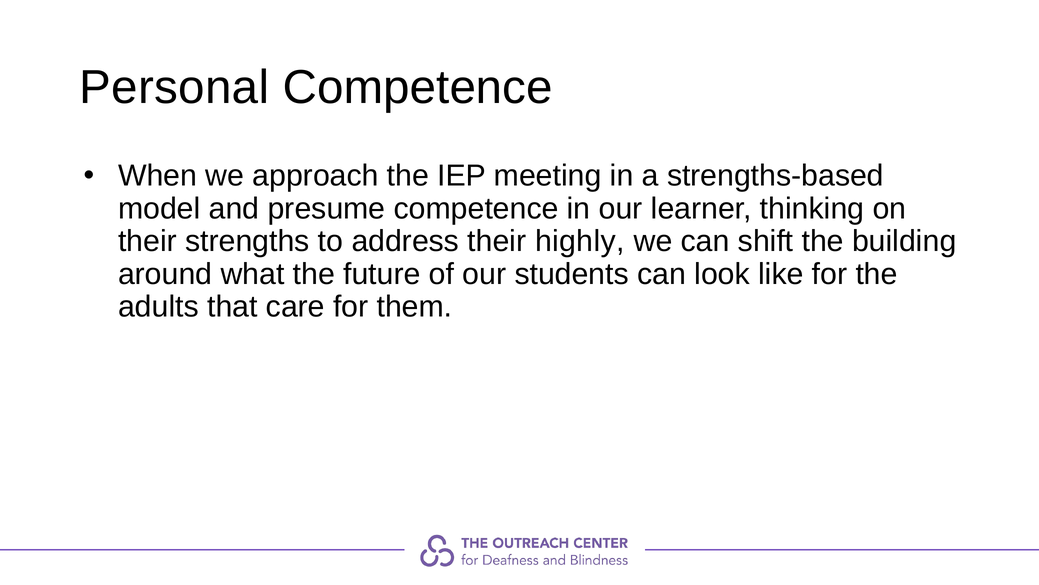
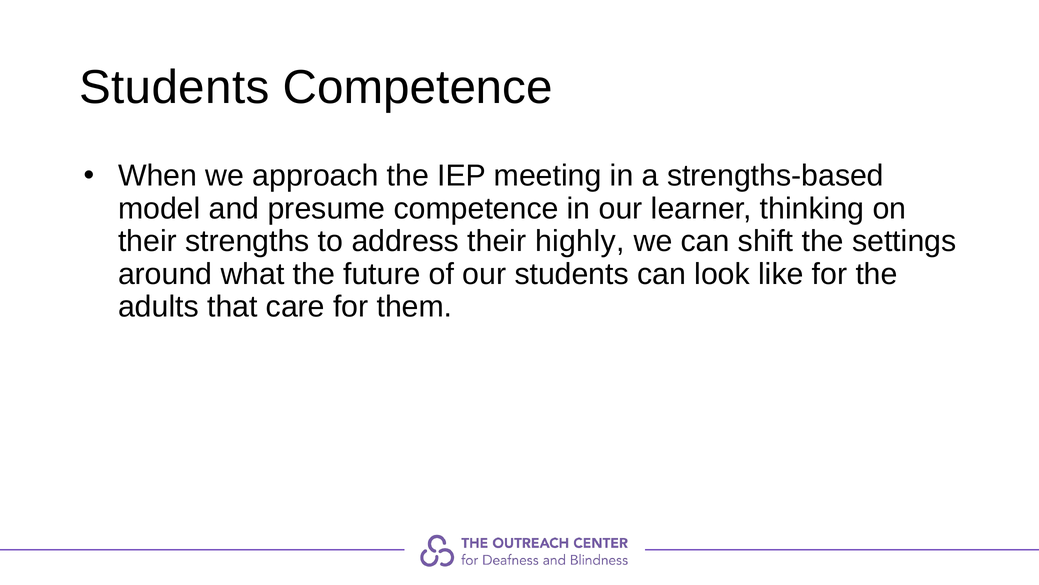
Personal: Personal -> Students (174, 87)
building: building -> settings (904, 241)
